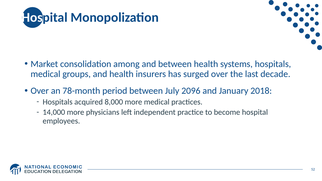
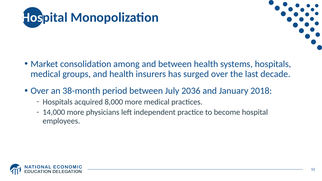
78-month: 78-month -> 38-month (81, 91)
2096: 2096 -> 2036 (191, 91)
